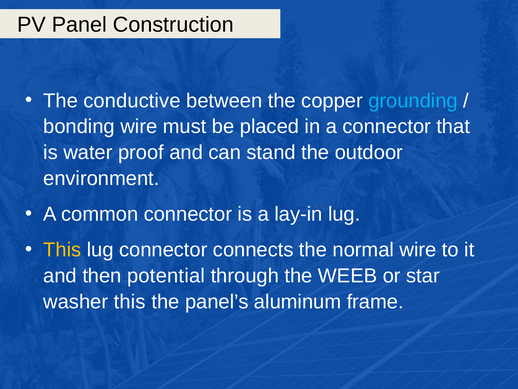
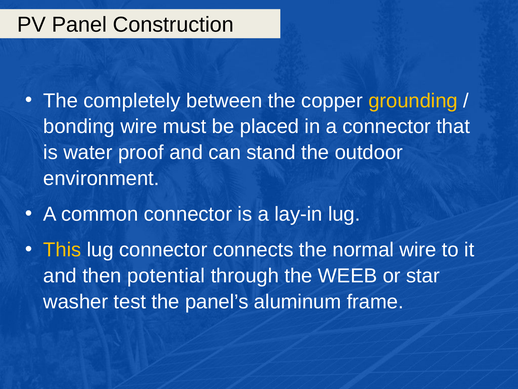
conductive: conductive -> completely (132, 101)
grounding colour: light blue -> yellow (413, 101)
washer this: this -> test (130, 301)
